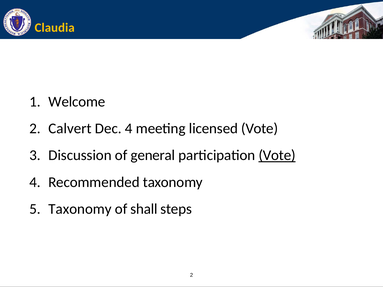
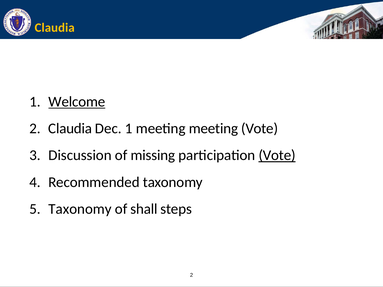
Welcome underline: none -> present (77, 102)
Calvert: Calvert -> Claudia (70, 129)
Dec 4: 4 -> 1 (129, 129)
meeting licensed: licensed -> meeting (213, 129)
general: general -> missing (153, 155)
